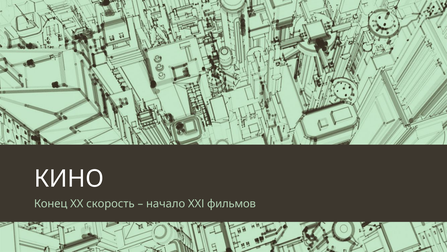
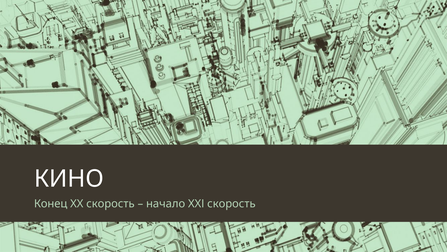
ХХІ фильмов: фильмов -> скорость (231, 203)
